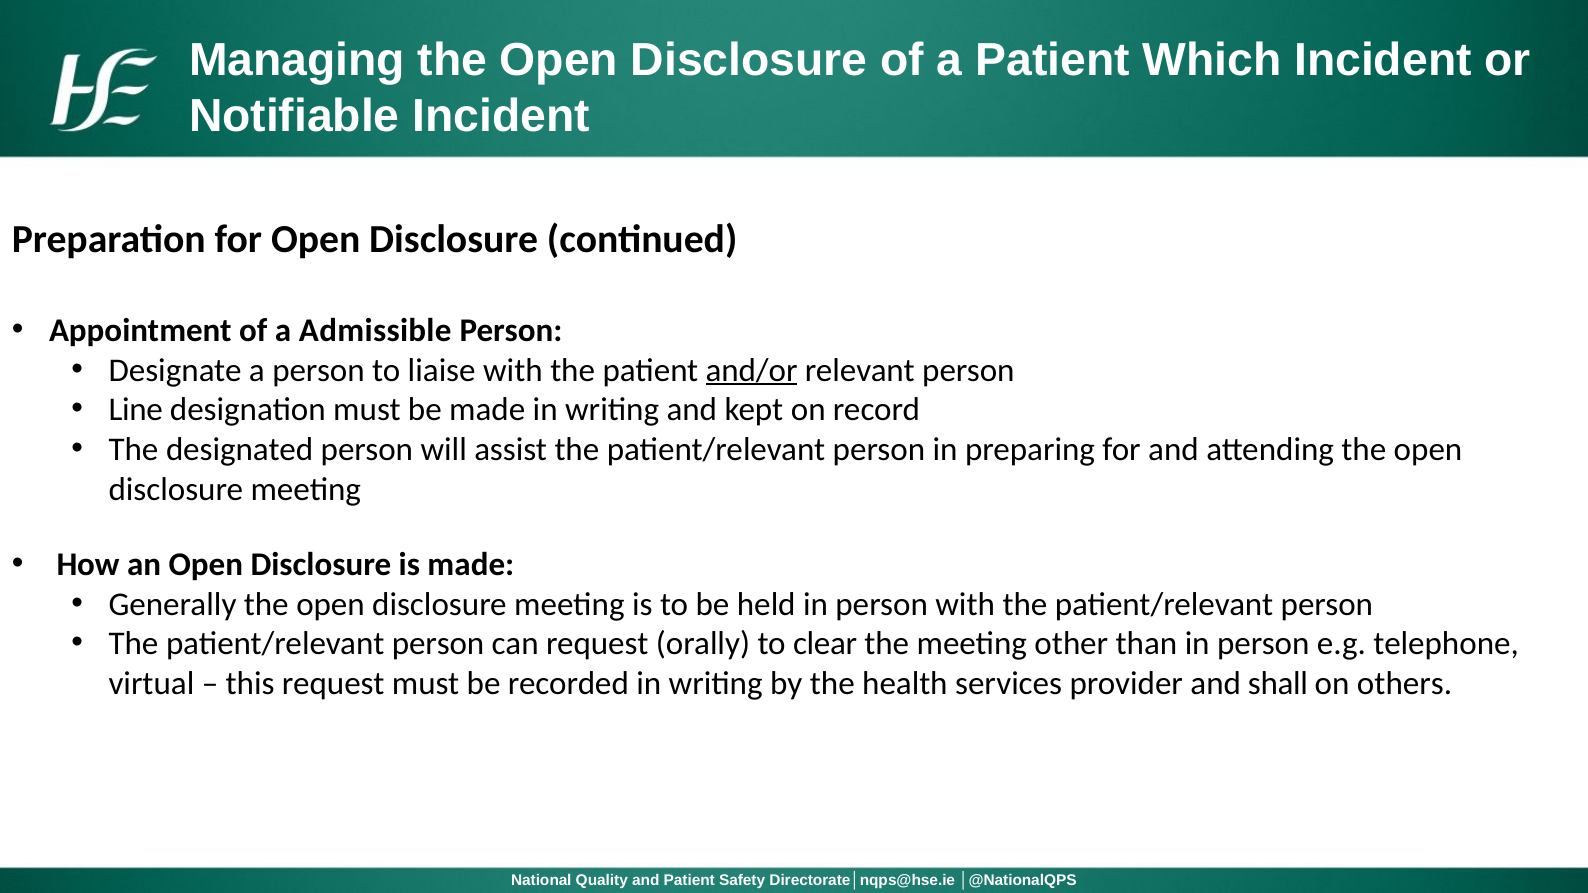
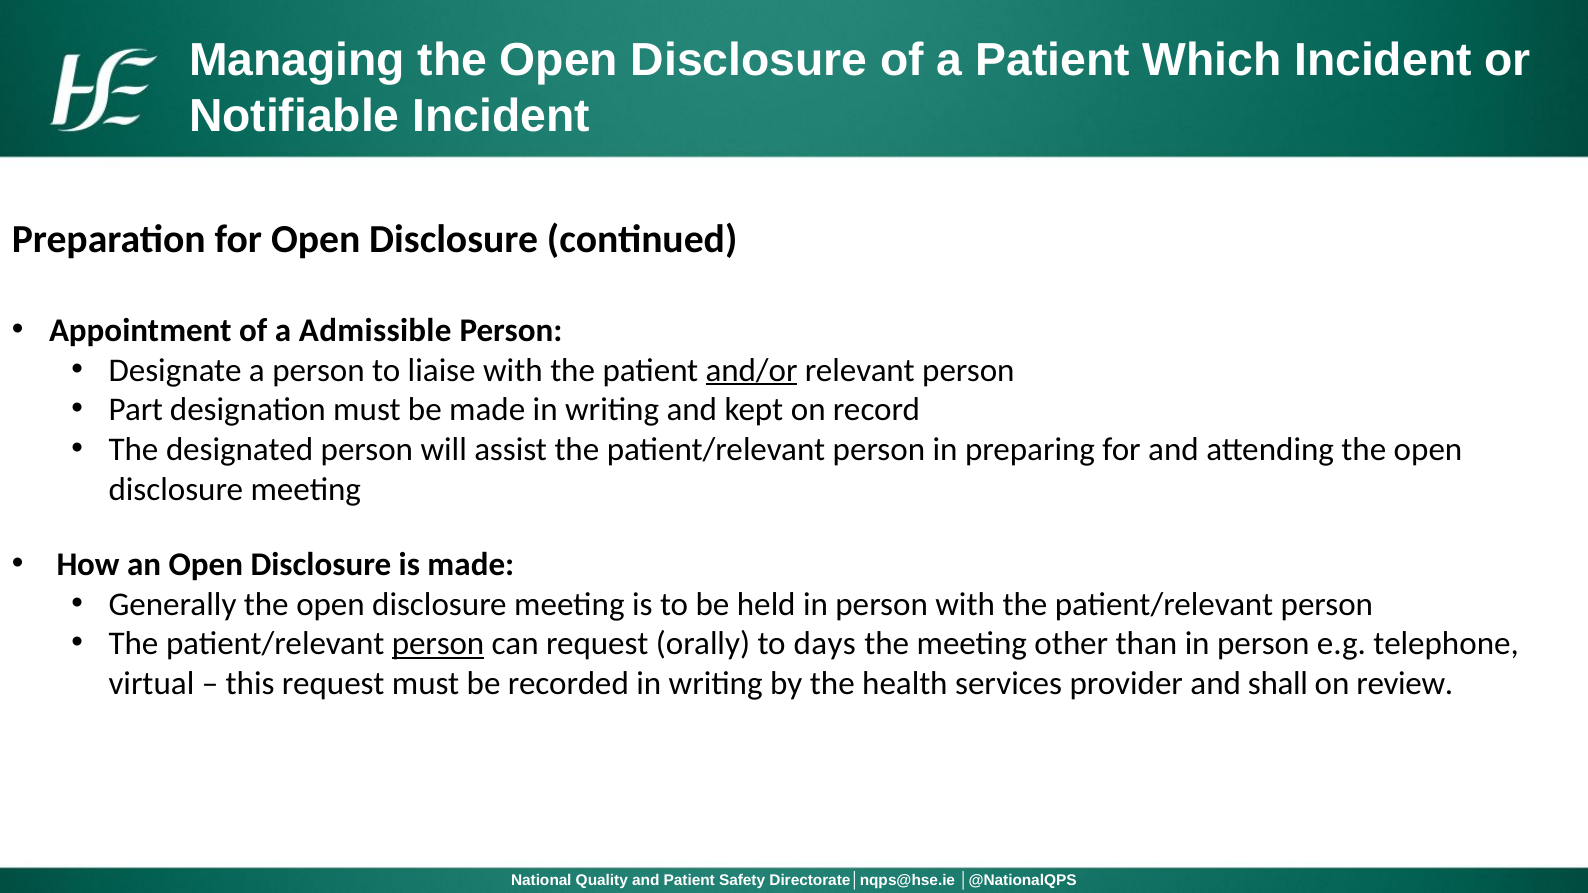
Line: Line -> Part (136, 410)
person underline: none -> present (438, 644)
clear: clear -> days (825, 644)
others: others -> review (1405, 684)
